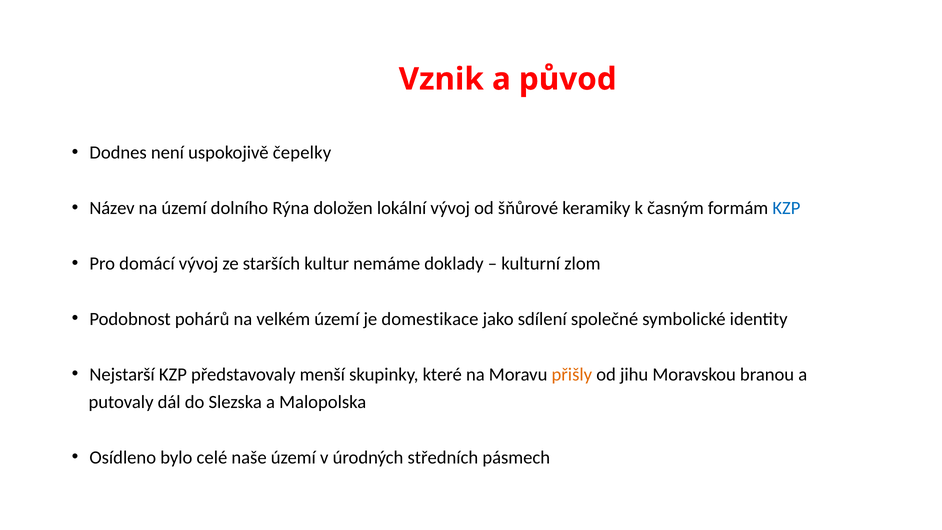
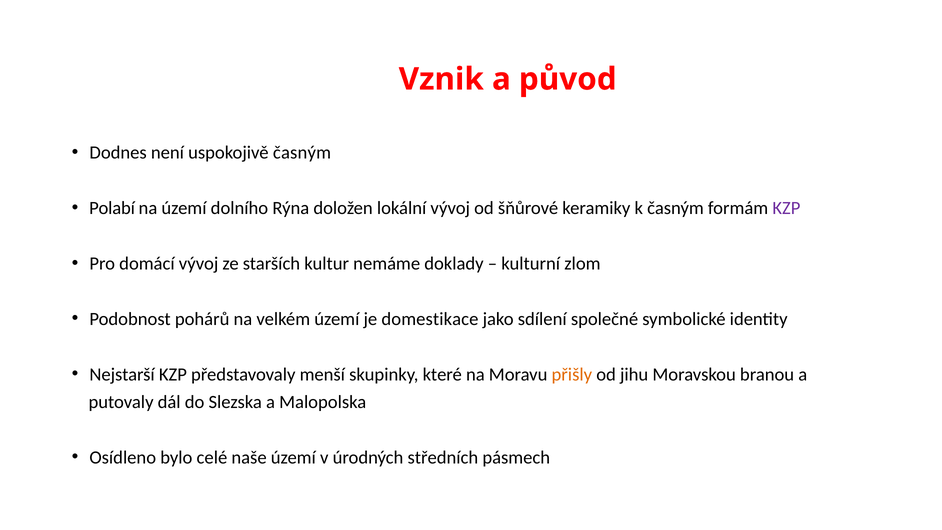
uspokojivě čepelky: čepelky -> časným (302, 153)
Název: Název -> Polabí (112, 208)
KZP colour: blue -> purple (786, 208)
